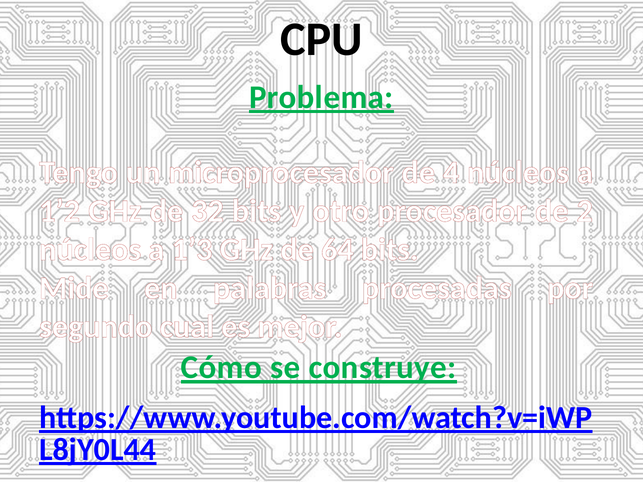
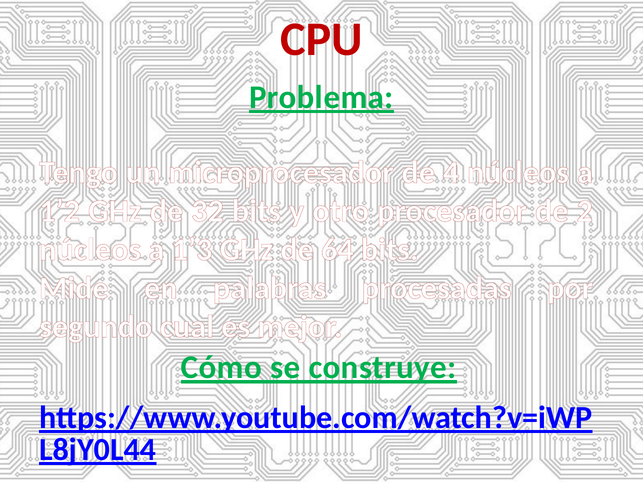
CPU colour: black -> red (321, 40)
